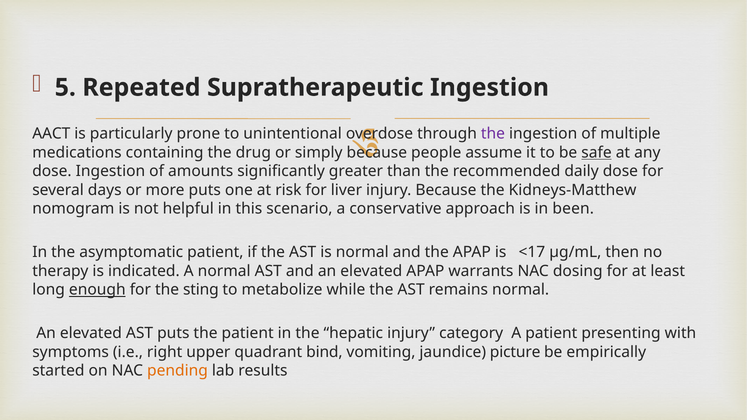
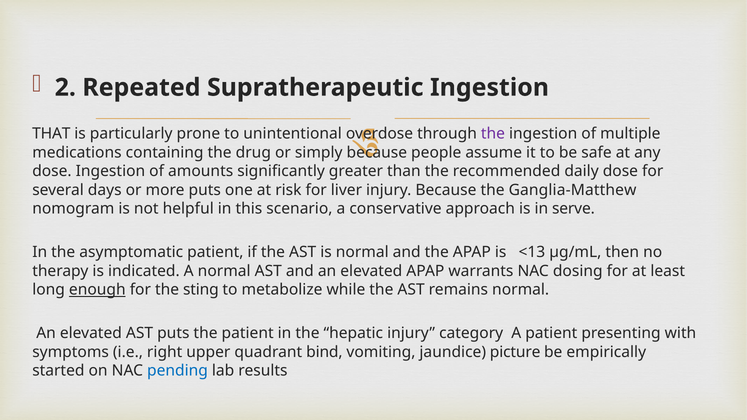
5: 5 -> 2 (65, 88)
AACT: AACT -> THAT (51, 134)
safe underline: present -> none (597, 153)
Kidneys-Matthew: Kidneys-Matthew -> Ganglia-Matthew (573, 190)
been: been -> serve (573, 209)
<17: <17 -> <13 (532, 252)
pending colour: orange -> blue (177, 371)
